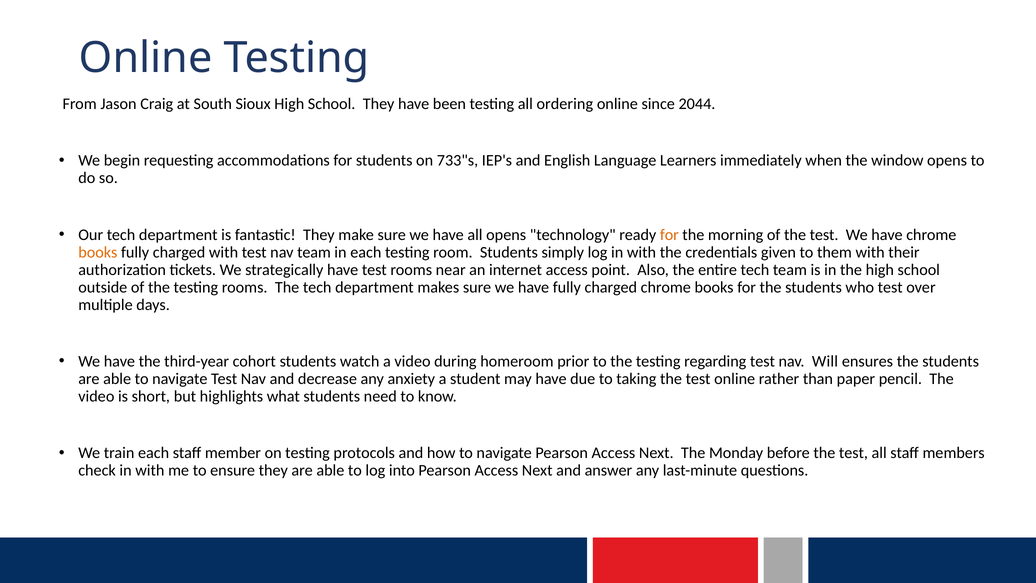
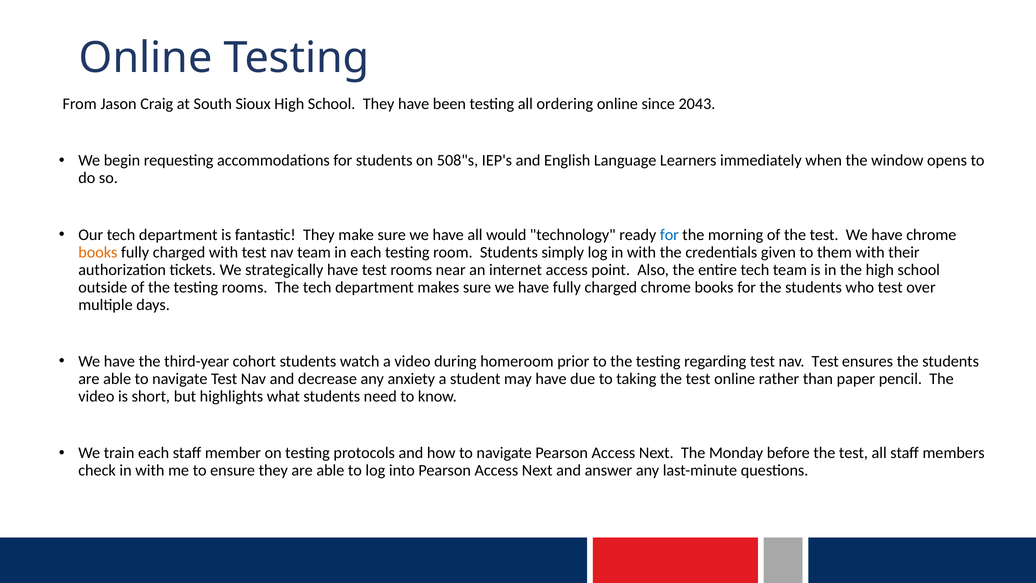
2044: 2044 -> 2043 (697, 104)
733"s: 733"s -> 508"s (458, 161)
all opens: opens -> would (506, 235)
for colour: orange -> blue (669, 235)
nav Will: Will -> Test (825, 361)
